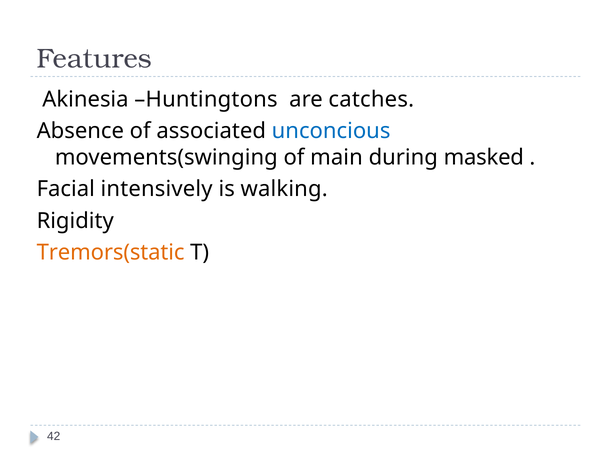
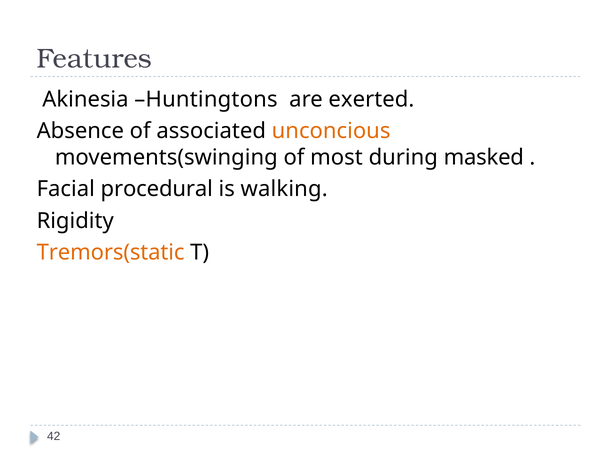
catches: catches -> exerted (371, 99)
unconcious colour: blue -> orange (331, 131)
main: main -> most (336, 157)
intensively: intensively -> procedural (157, 189)
